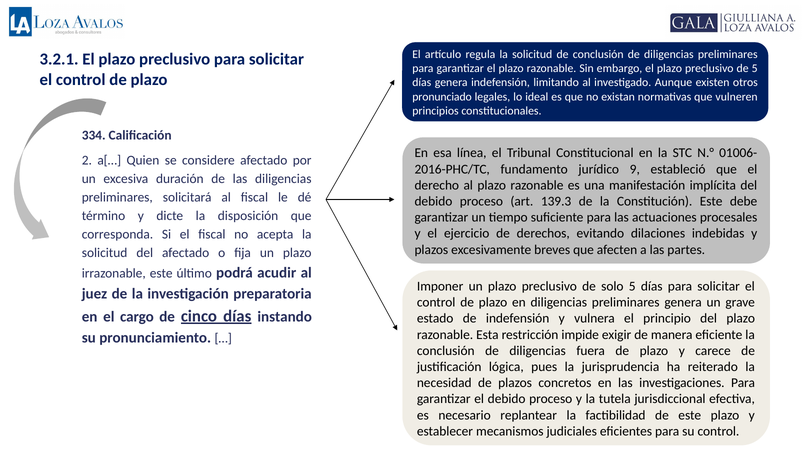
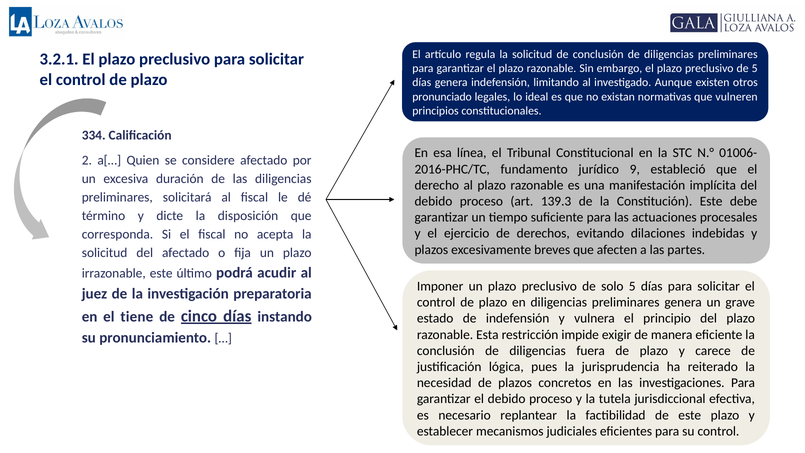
cargo: cargo -> tiene (137, 317)
